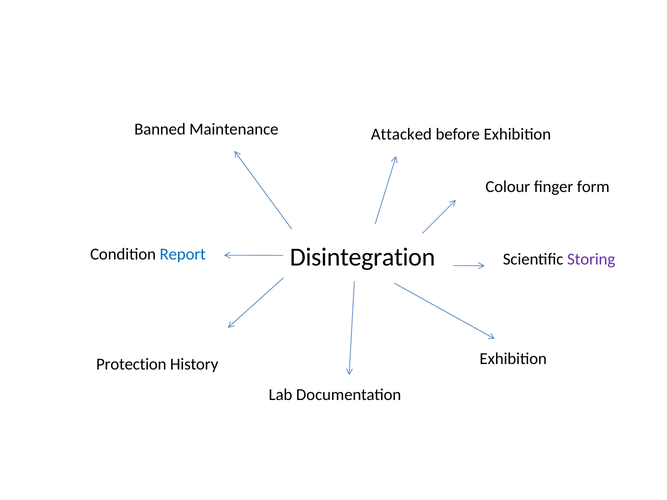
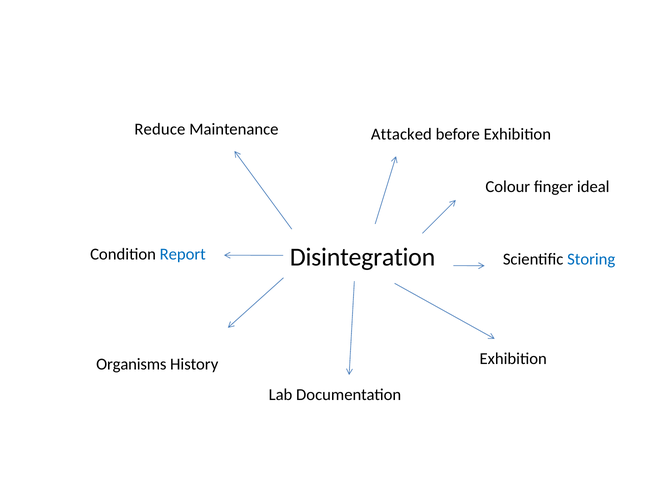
Banned: Banned -> Reduce (160, 129)
form: form -> ideal (593, 187)
Storing colour: purple -> blue (591, 259)
Protection: Protection -> Organisms (131, 365)
